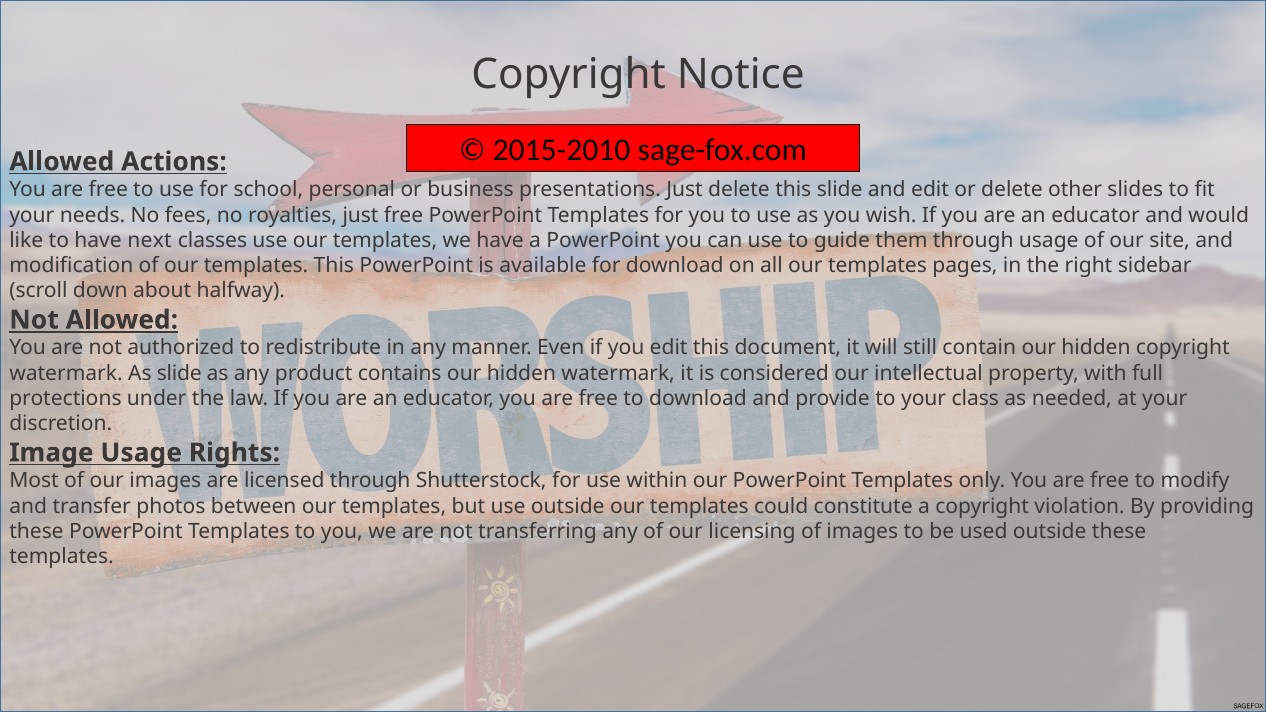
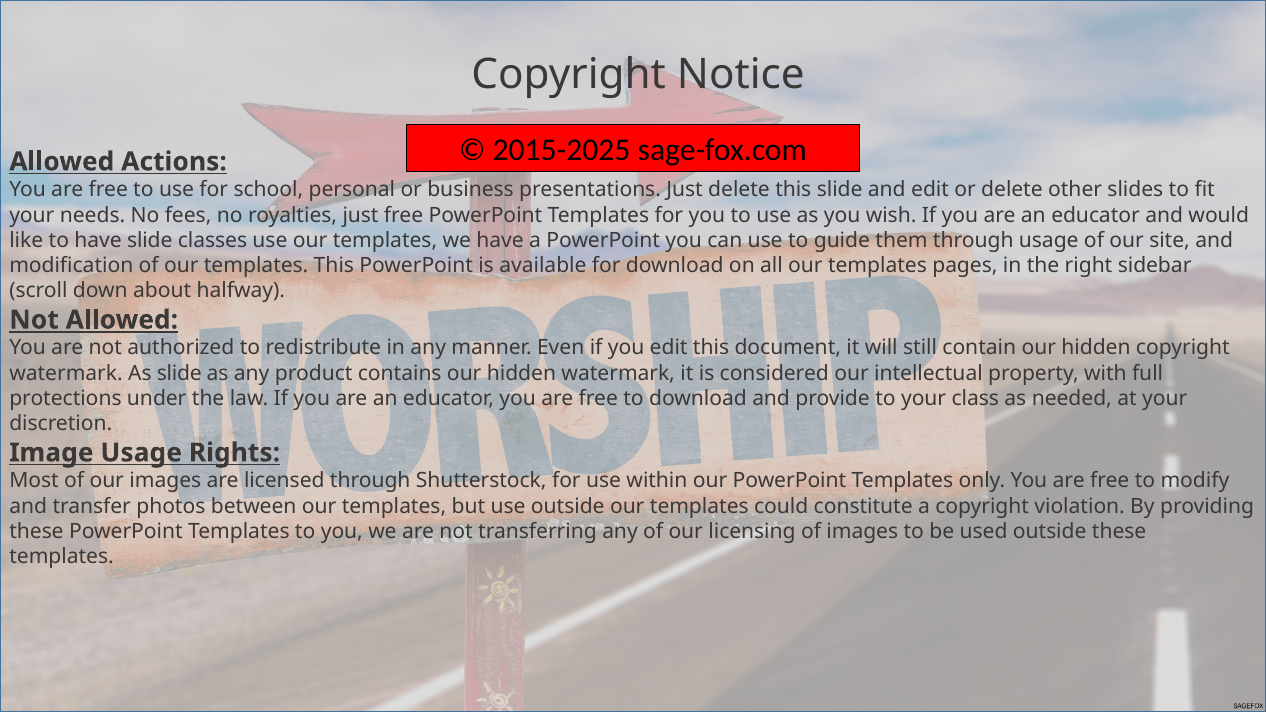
2015-2010: 2015-2010 -> 2015-2025 (562, 150)
have next: next -> slide (150, 240)
